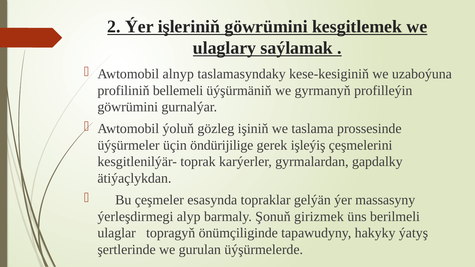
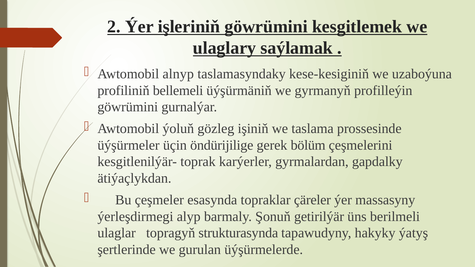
işleýiş: işleýiş -> bölüm (308, 145)
gelýän: gelýän -> çäreler (312, 200)
girizmek: girizmek -> getirilýär (319, 217)
önümçiliginde: önümçiliginde -> strukturasynda (238, 233)
